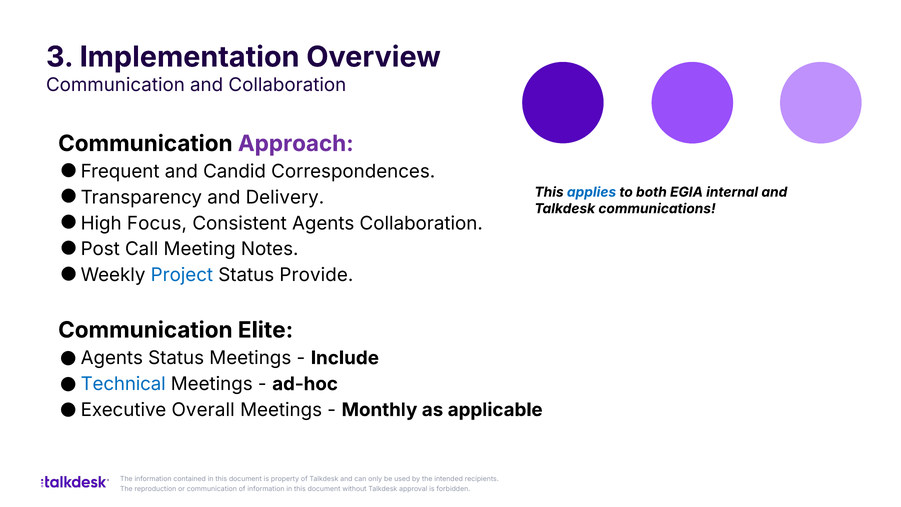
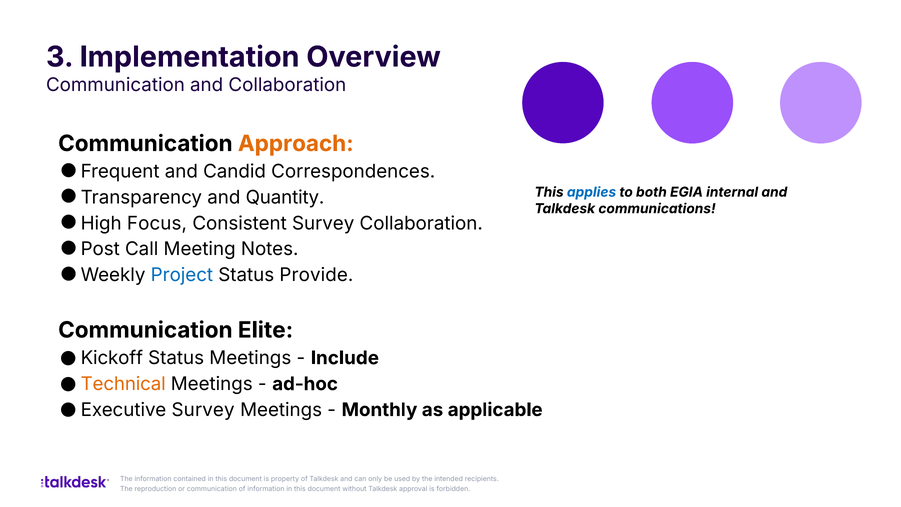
Approach colour: purple -> orange (296, 144)
Delivery: Delivery -> Quantity (285, 197)
Consistent Agents: Agents -> Survey (323, 223)
Agents: Agents -> Kickoff (112, 358)
Technical colour: blue -> orange (123, 384)
Executive Overall: Overall -> Survey (203, 410)
